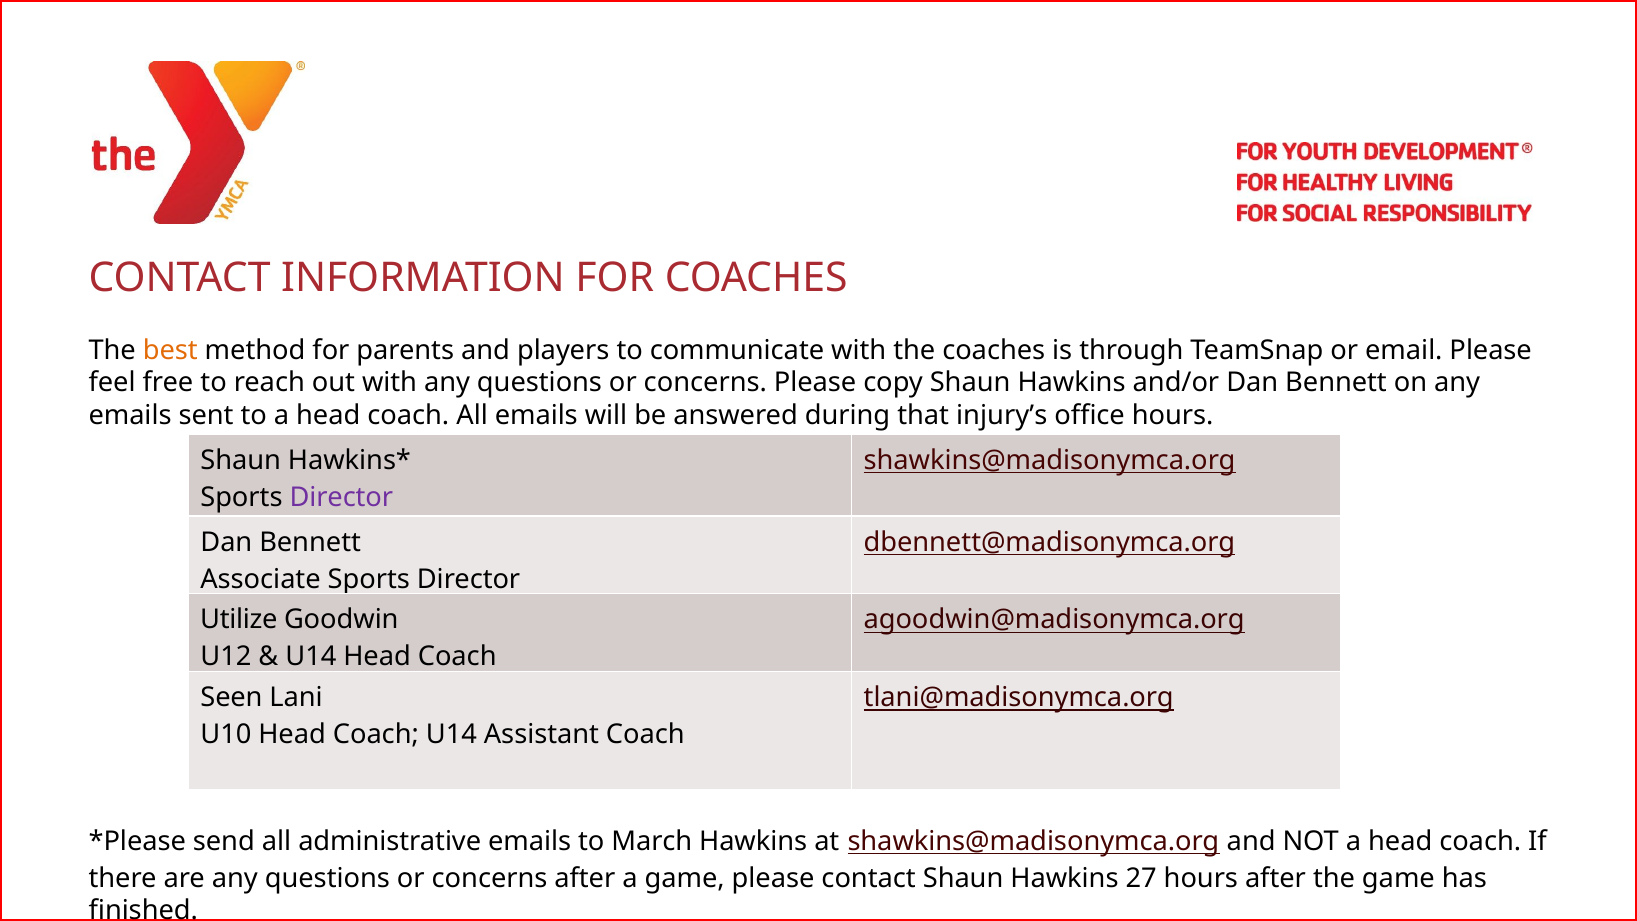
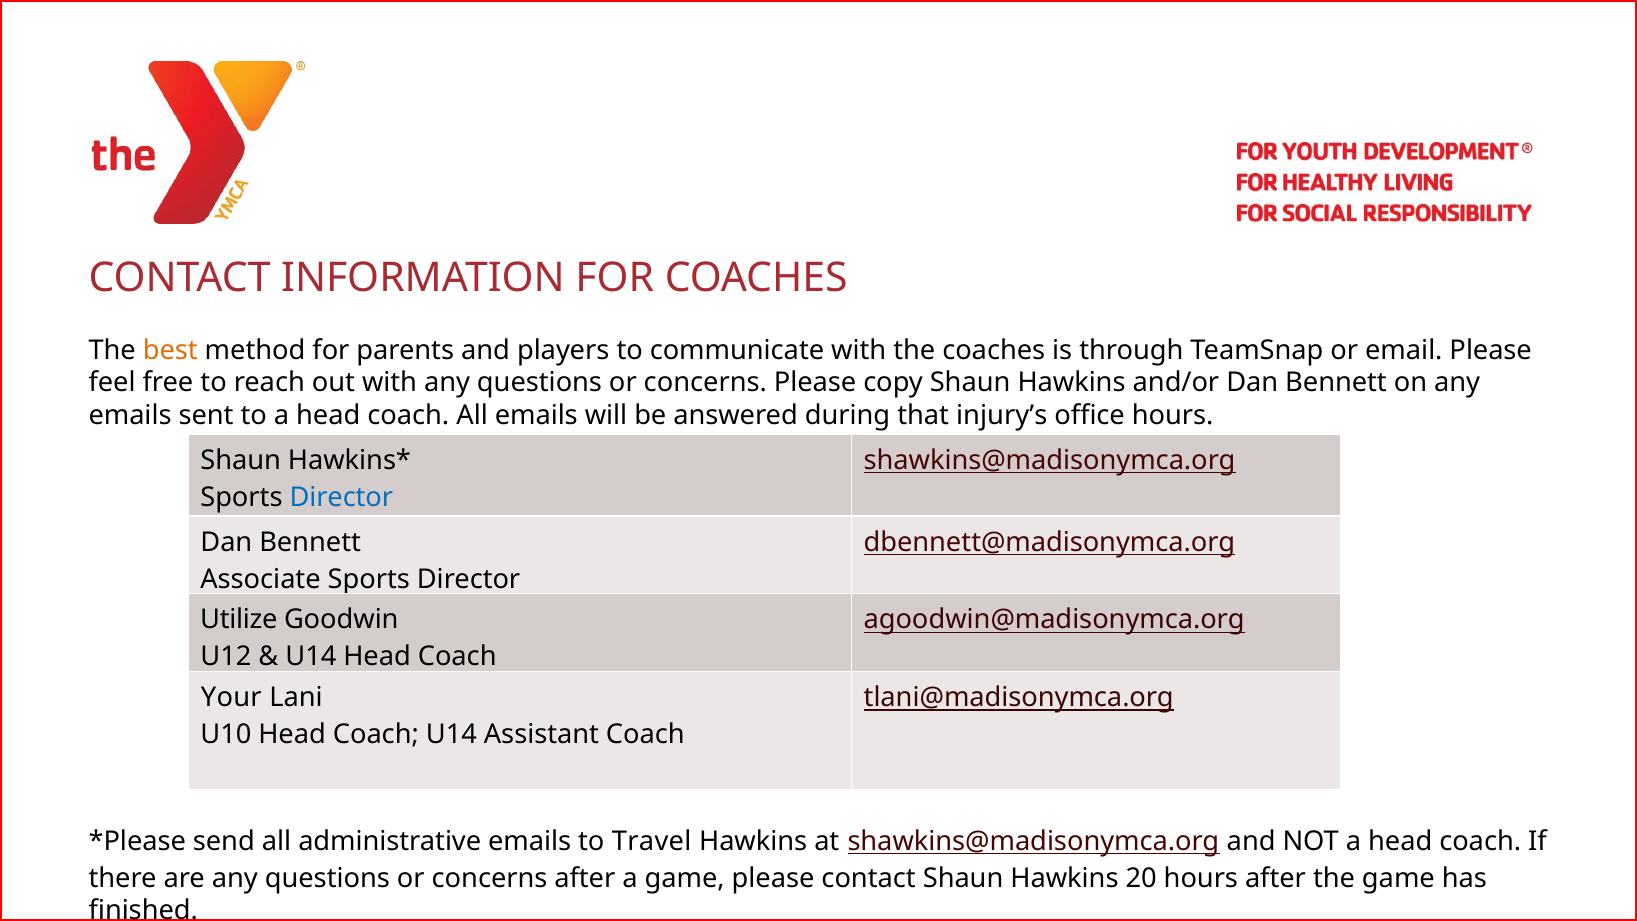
Director colour: purple -> blue (341, 497)
Seen: Seen -> Your (231, 698)
March: March -> Travel (652, 841)
27: 27 -> 20 (1141, 878)
